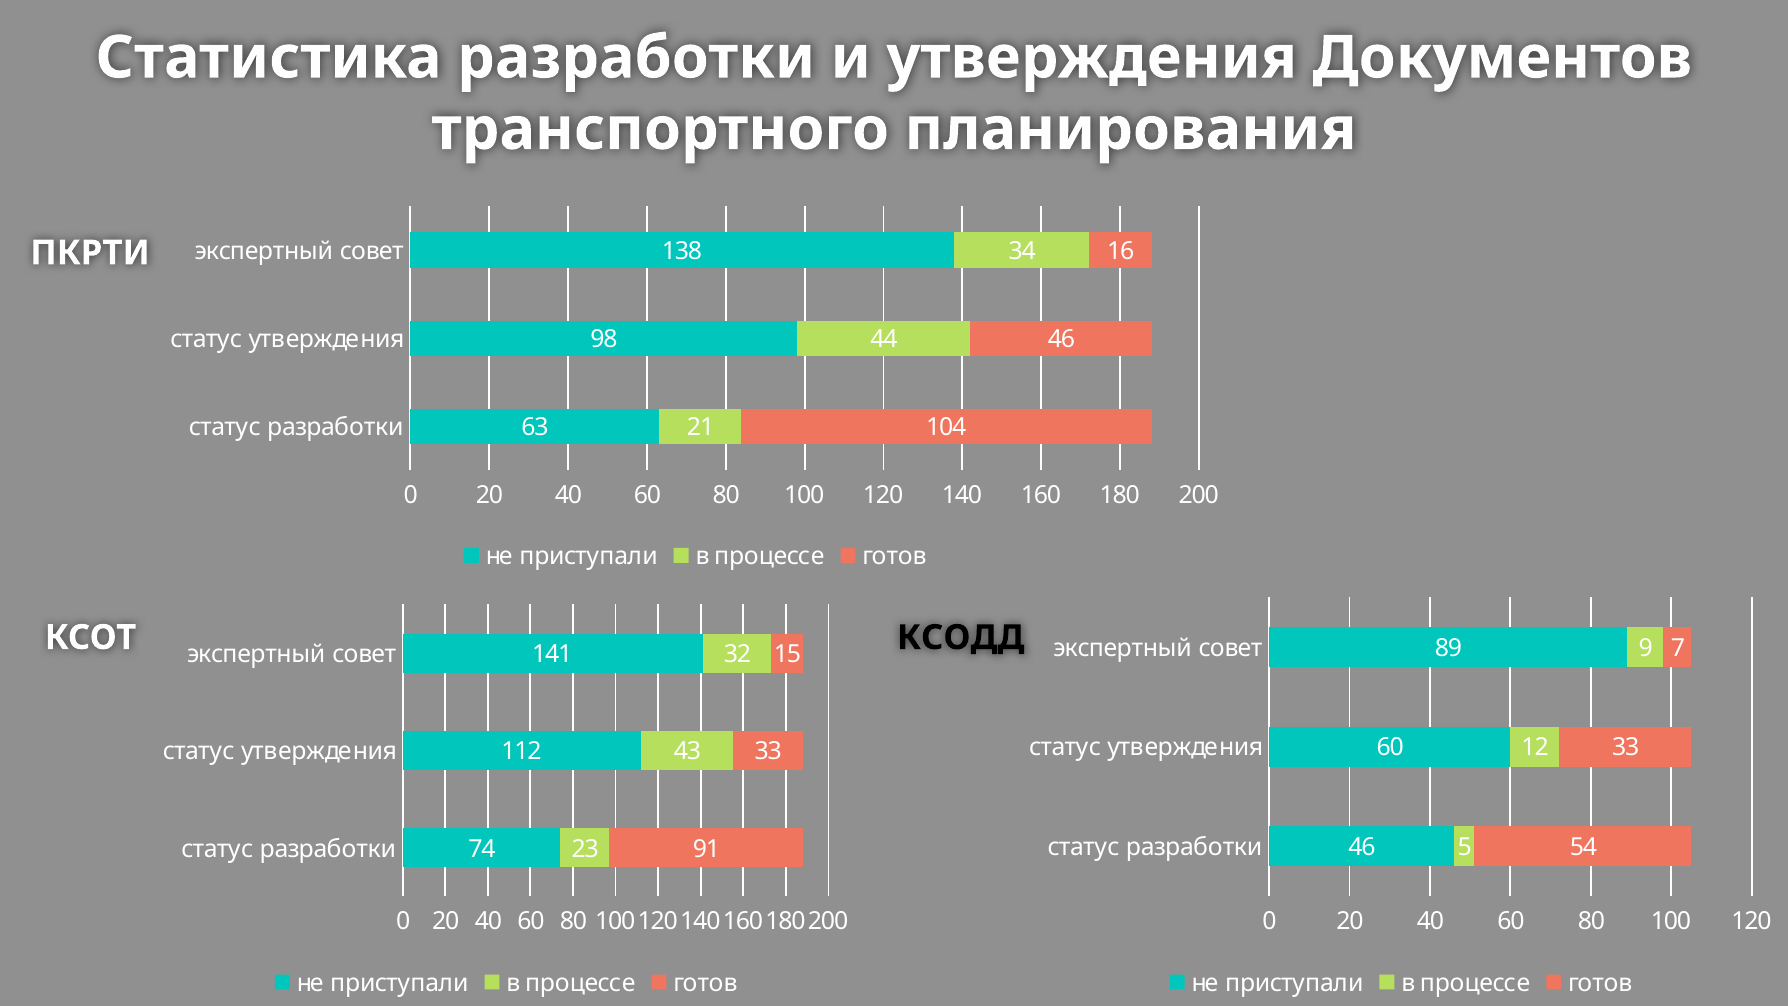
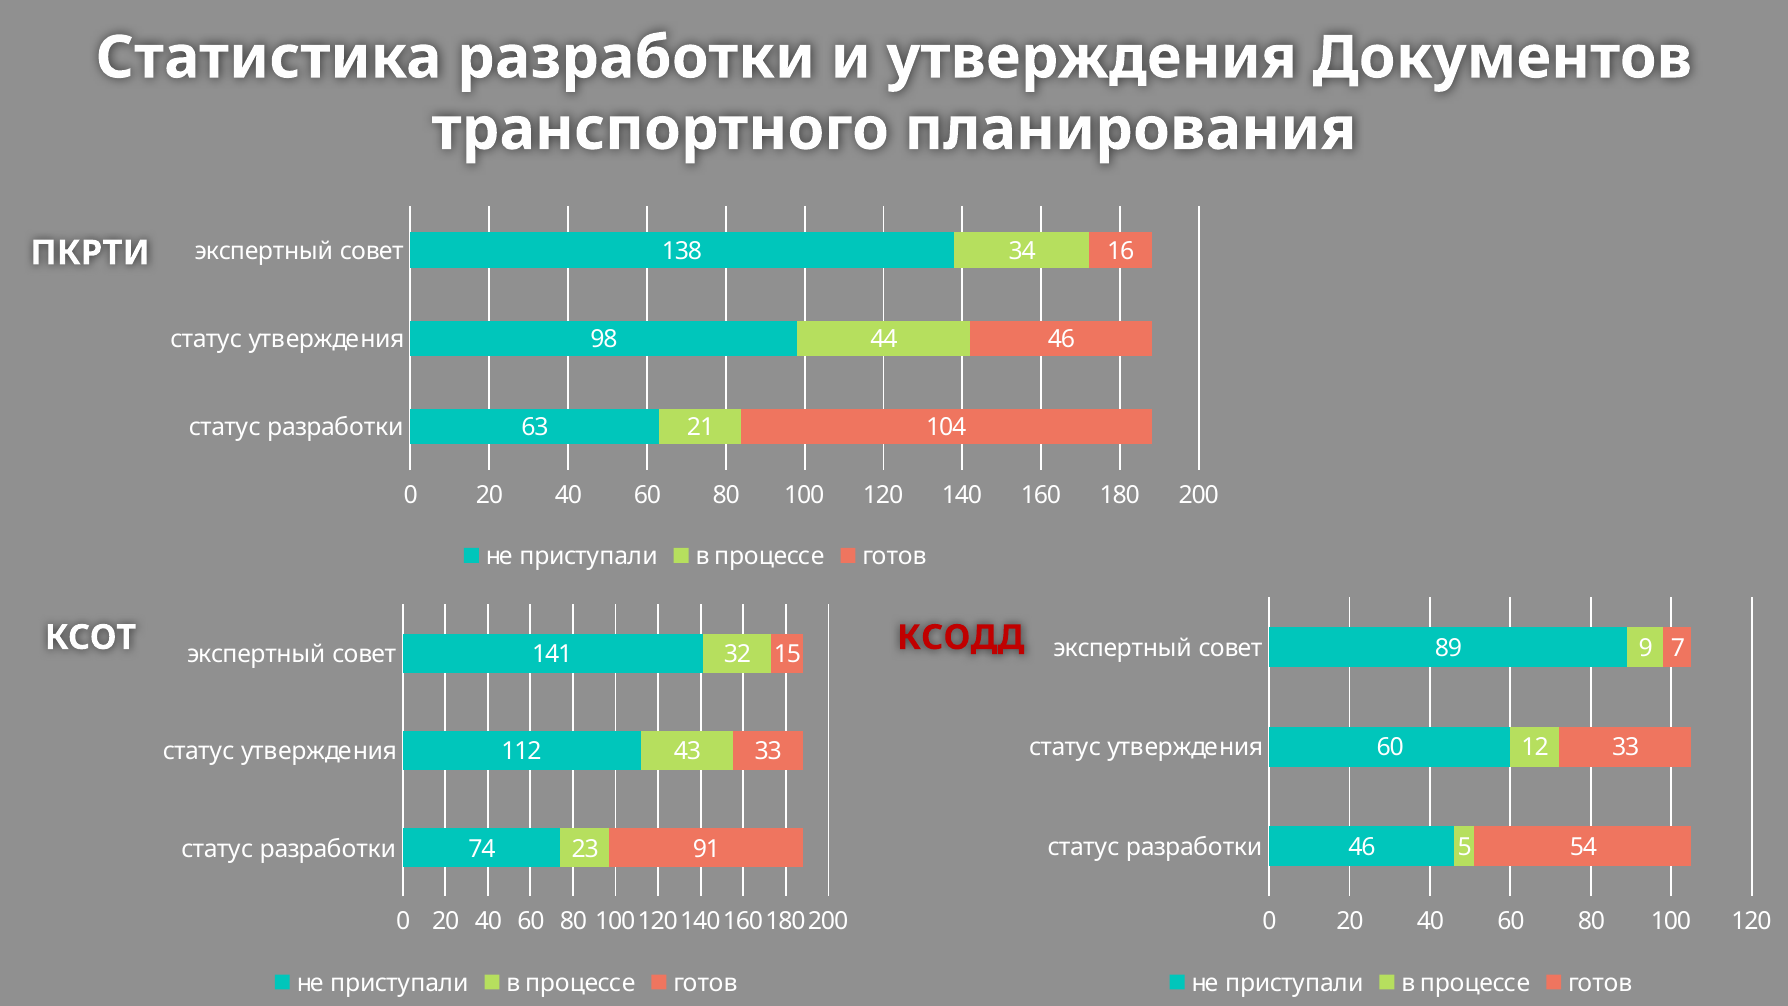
КСОДД colour: black -> red (961, 637)
